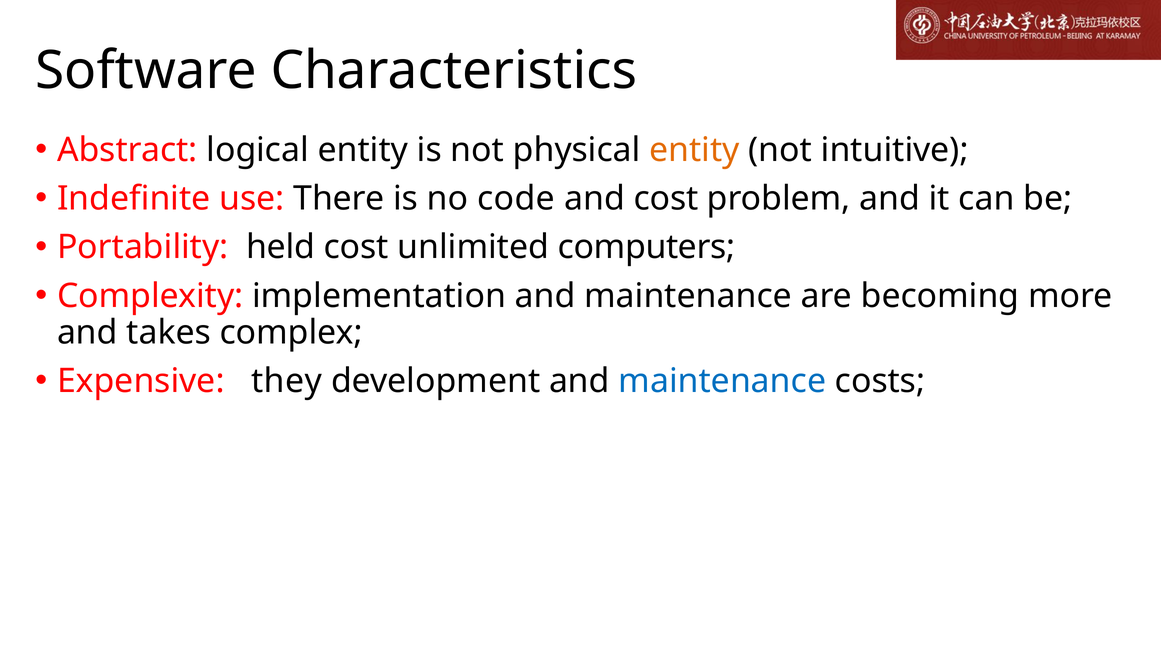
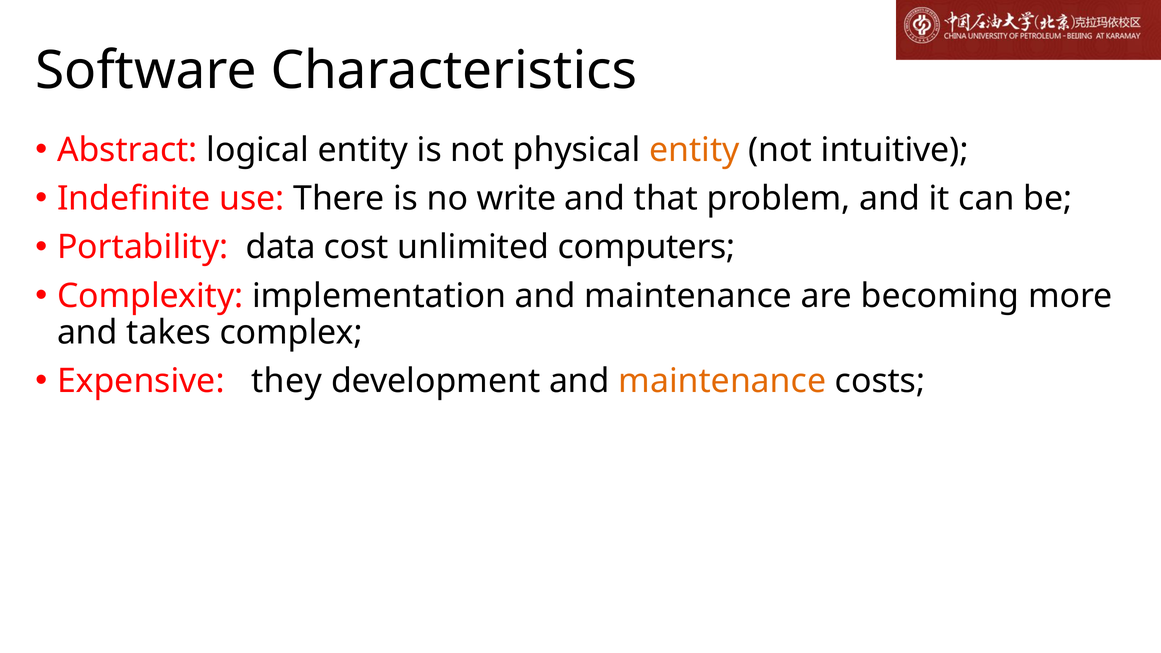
code: code -> write (516, 199)
and cost: cost -> that (666, 199)
held: held -> data (281, 247)
maintenance colour: blue -> orange (722, 381)
